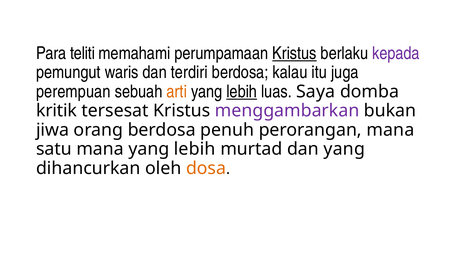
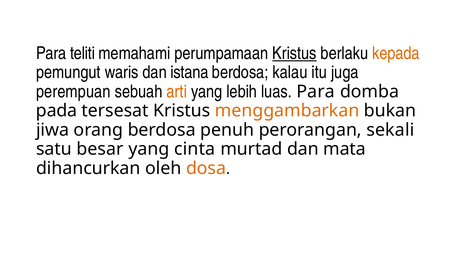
kepada colour: purple -> orange (396, 53)
terdiri: terdiri -> istana (189, 72)
lebih underline: present -> none (242, 92)
luas Saya: Saya -> Para (316, 92)
kritik: kritik -> pada (57, 111)
menggambarkan colour: purple -> orange (287, 111)
perorangan mana: mana -> sekali (390, 130)
satu mana: mana -> besar (100, 149)
lebih: lebih -> cinta (195, 149)
dan yang: yang -> mata (345, 149)
